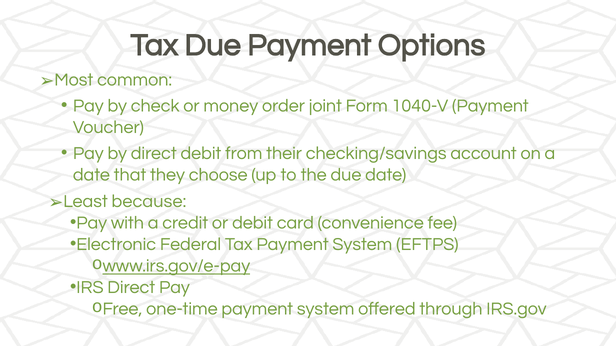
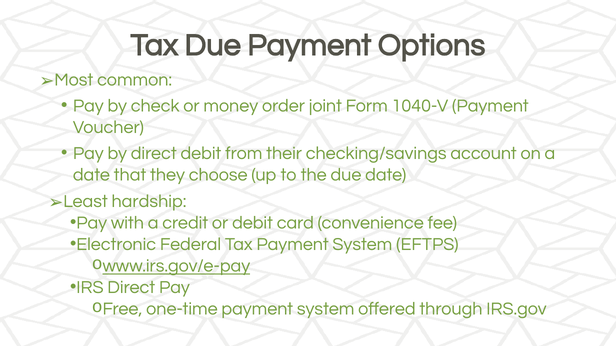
because: because -> hardship (149, 202)
